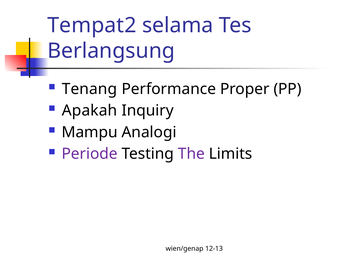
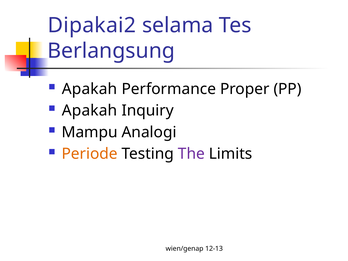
Tempat2: Tempat2 -> Dipakai2 (92, 25)
Tenang: Tenang -> Apakah (90, 89)
Periode colour: purple -> orange (90, 154)
